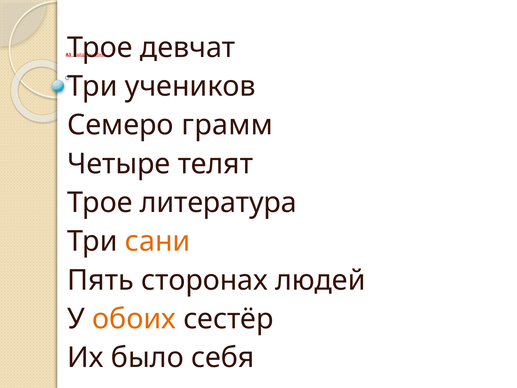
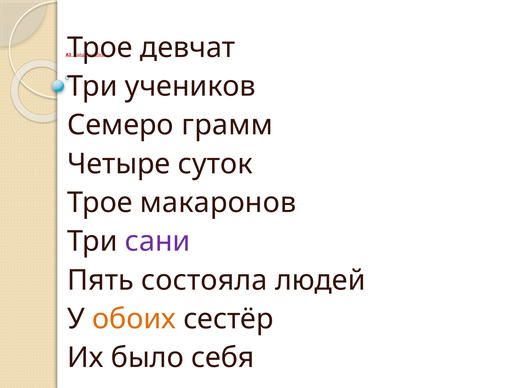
телят: телят -> суток (215, 164)
литература: литература -> макаронов (218, 203)
сани colour: orange -> purple (158, 241)
сторонах: сторонах -> состояла (204, 280)
